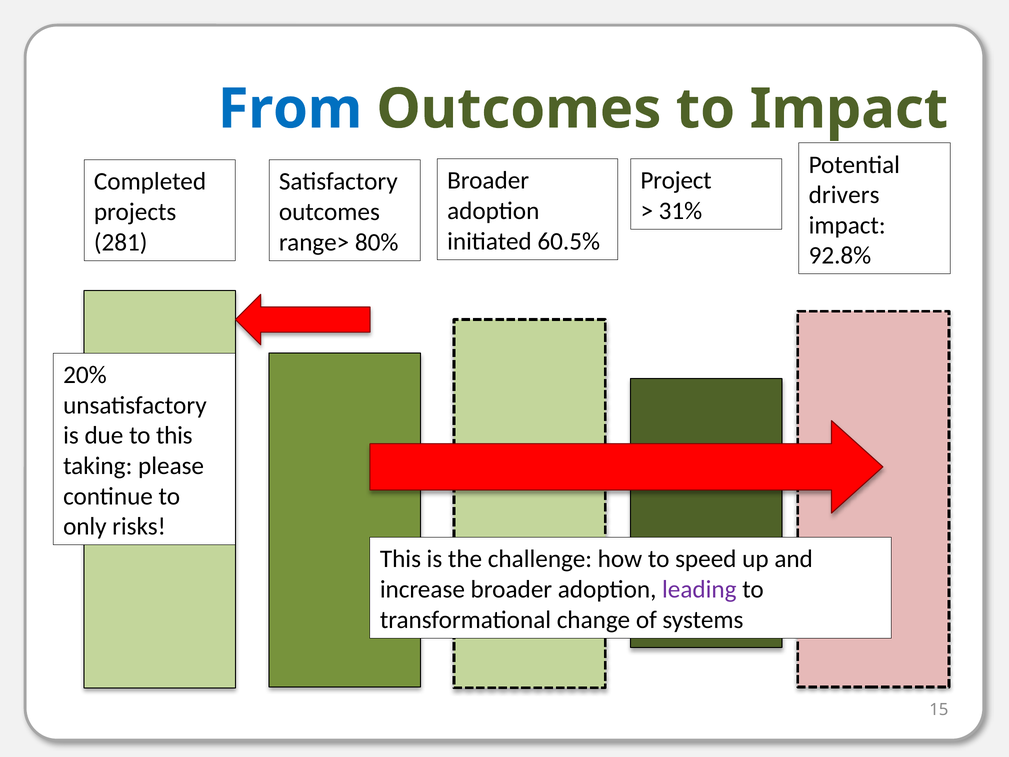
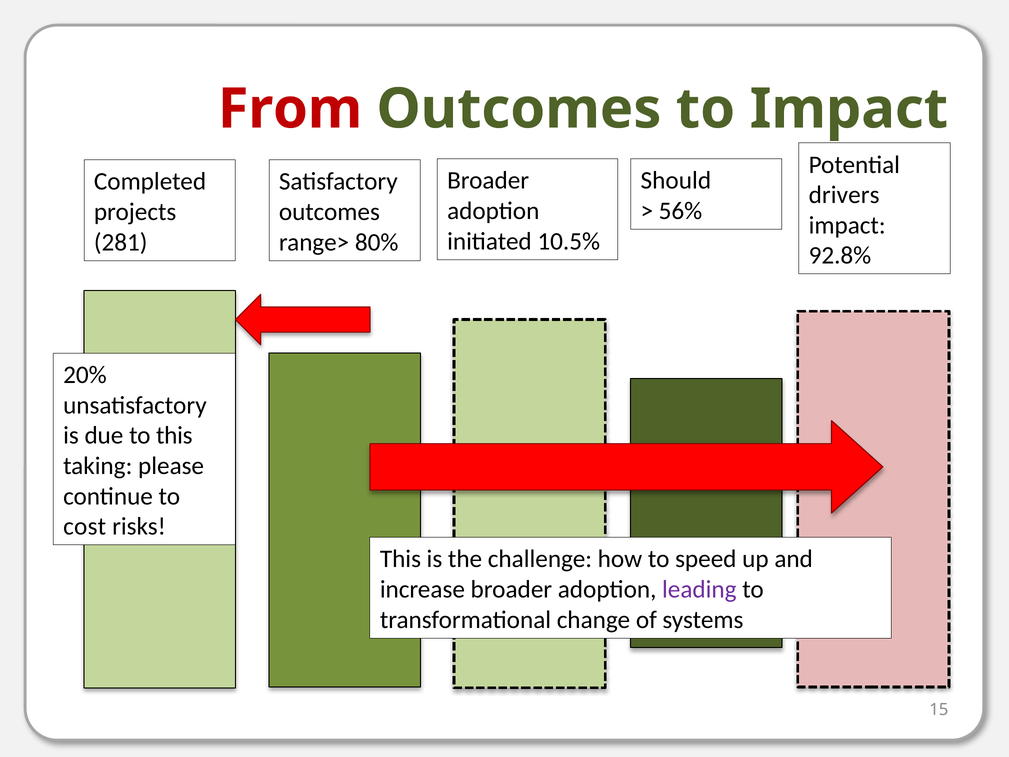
From colour: blue -> red (290, 109)
Project: Project -> Should (676, 181)
31%: 31% -> 56% (680, 211)
60.5%: 60.5% -> 10.5% (569, 241)
only: only -> cost (85, 526)
